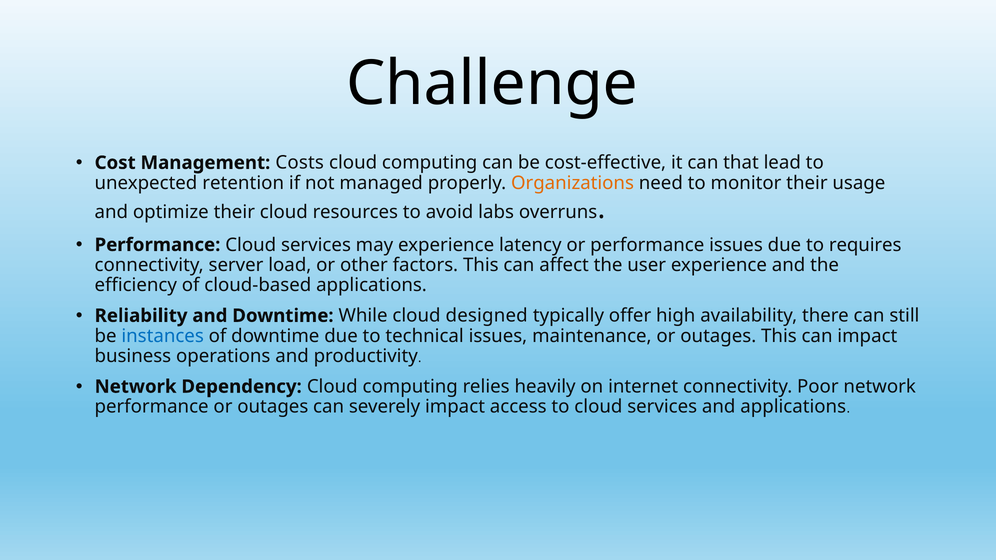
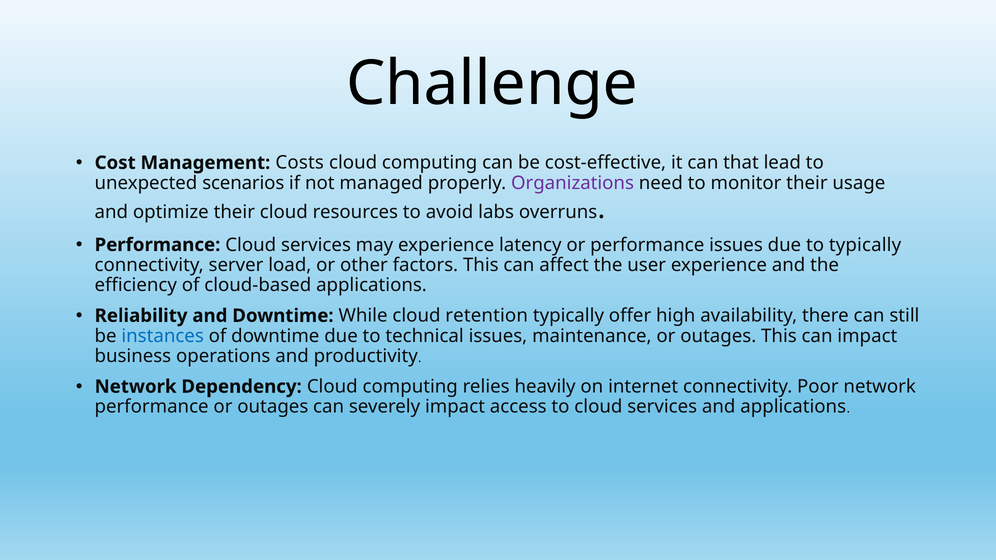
retention: retention -> scenarios (243, 183)
Organizations colour: orange -> purple (572, 183)
to requires: requires -> typically (865, 245)
designed: designed -> retention (487, 316)
